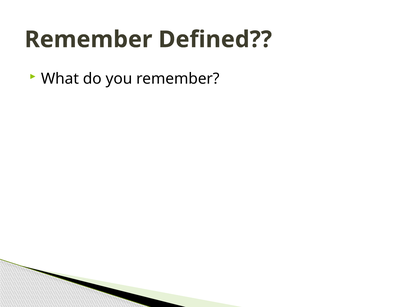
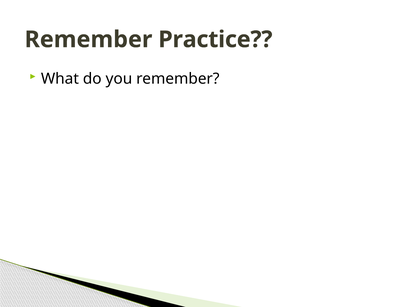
Defined: Defined -> Practice (215, 40)
